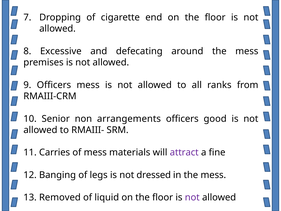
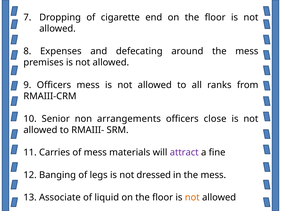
Excessive: Excessive -> Expenses (61, 51)
good: good -> close (215, 119)
Removed: Removed -> Associate (60, 197)
not colour: purple -> orange (192, 197)
